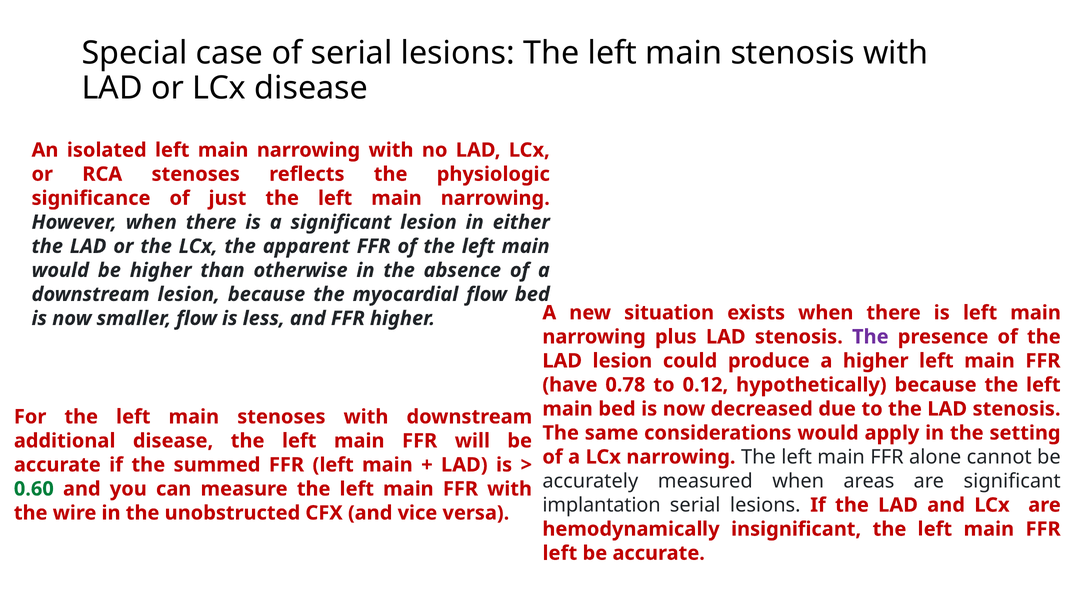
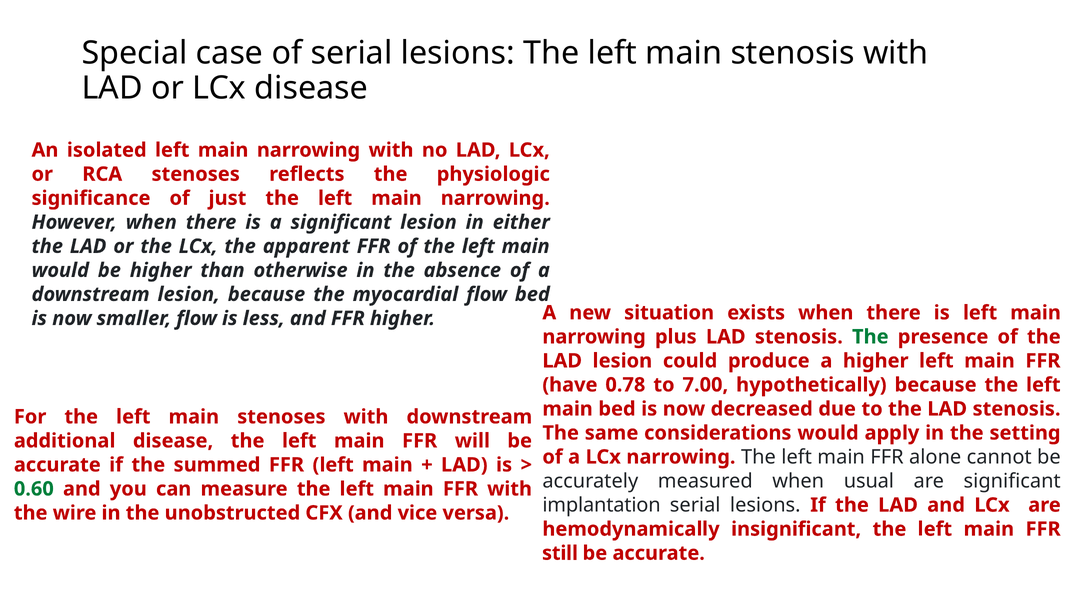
The colour: purple -> green (870, 337)
0.12: 0.12 -> 7.00 (705, 385)
areas: areas -> usual (869, 481)
left: left -> still (560, 553)
